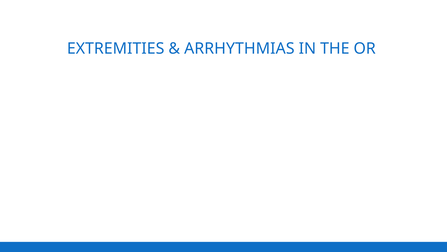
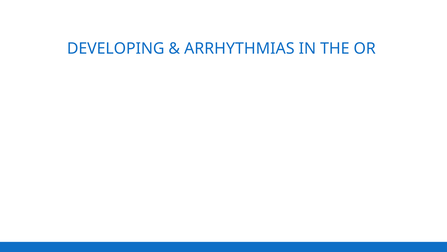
EXTREMITIES: EXTREMITIES -> DEVELOPING (116, 48)
